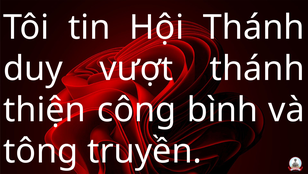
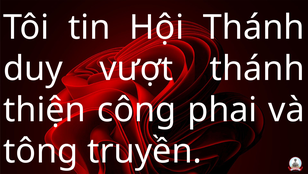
bình: bình -> phai (222, 110)
